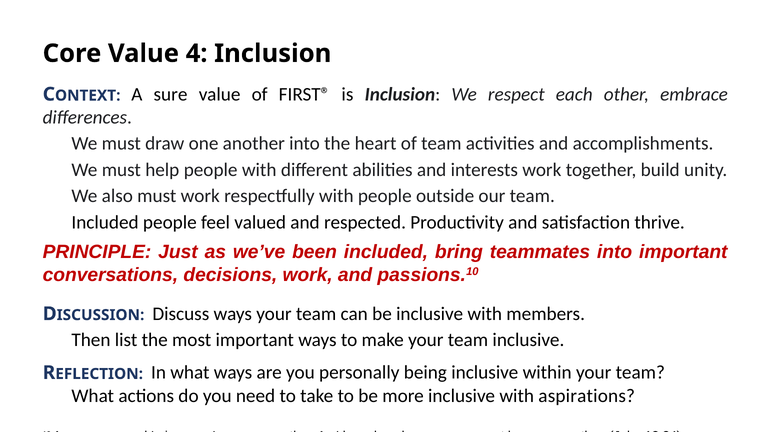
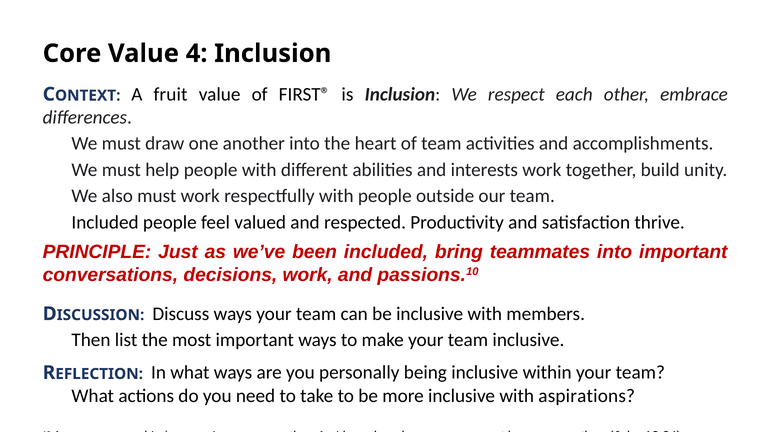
sure: sure -> fruit (170, 94)
